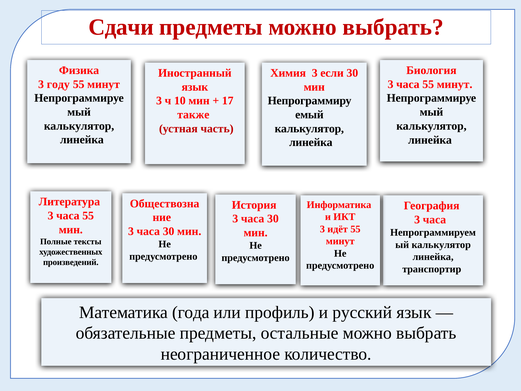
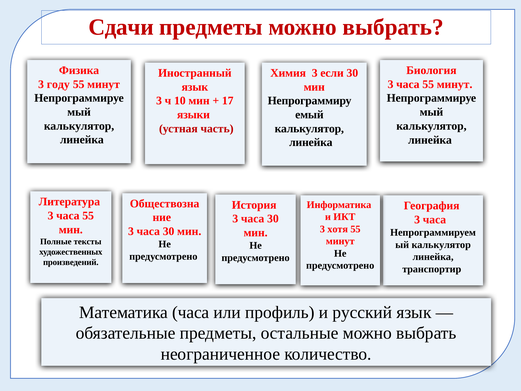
также: также -> языки (193, 115)
идёт: идёт -> хотя (338, 229)
Математика года: года -> часа (191, 312)
